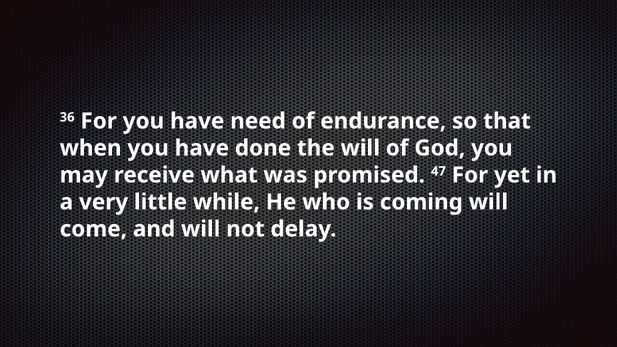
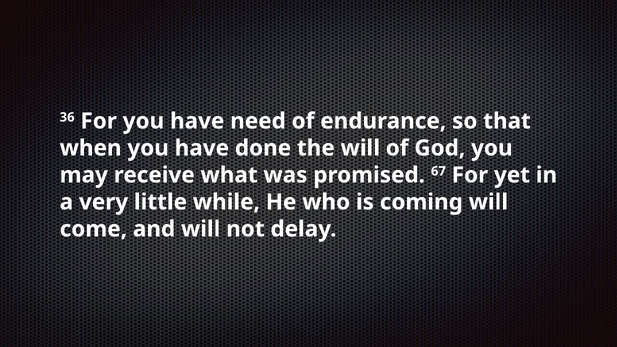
47: 47 -> 67 (438, 171)
